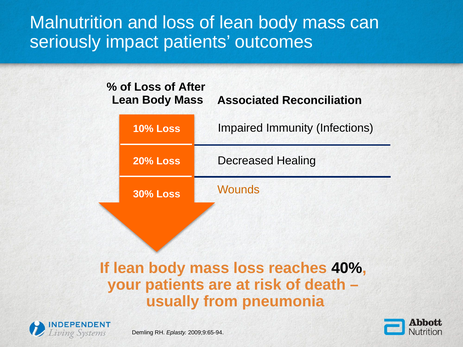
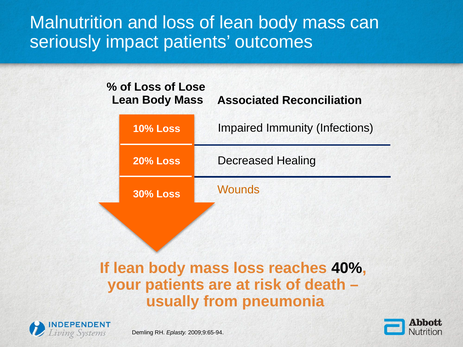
After: After -> Lose (192, 87)
